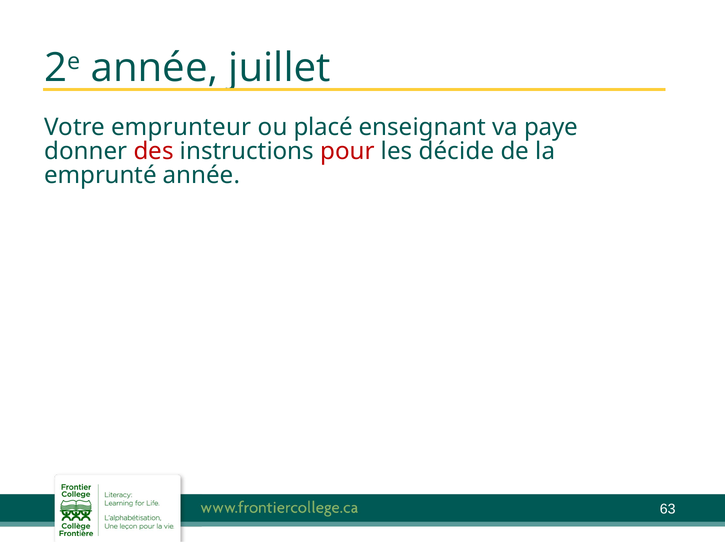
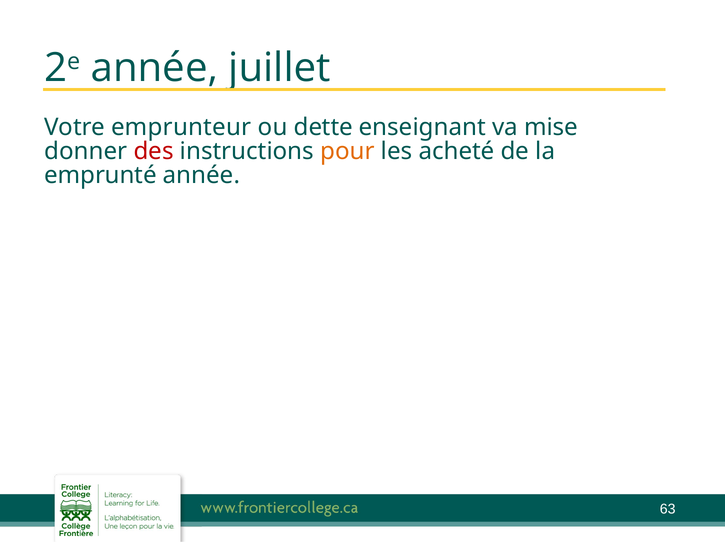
placé: placé -> dette (323, 127)
paye: paye -> mise (551, 127)
pour colour: red -> orange (347, 151)
décide: décide -> acheté (456, 151)
